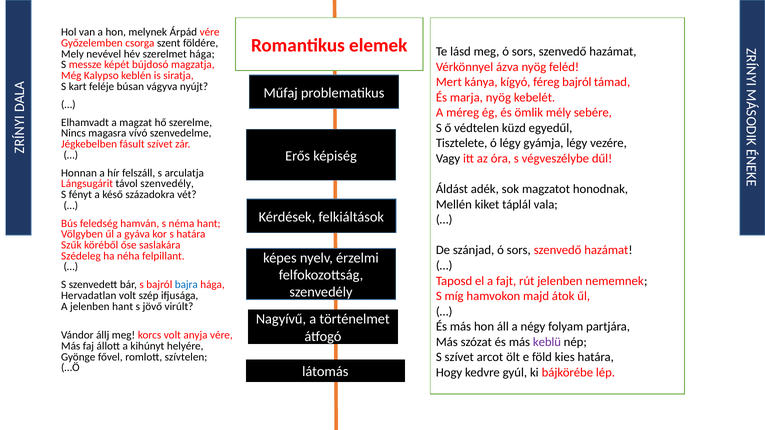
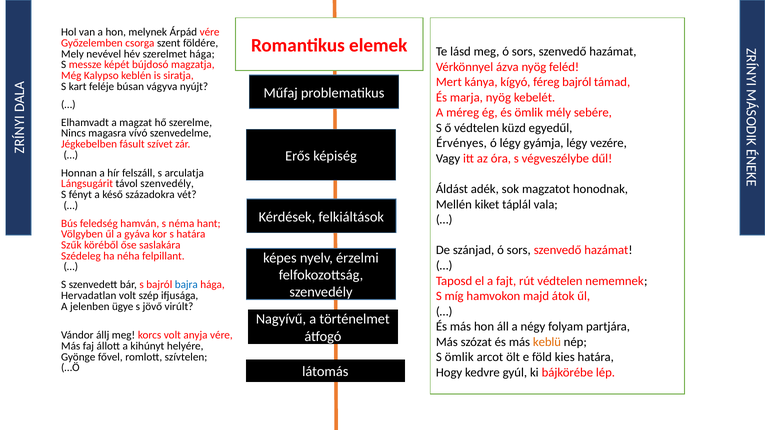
Tisztelete: Tisztelete -> Érvényes (462, 143)
rút jelenben: jelenben -> védtelen (560, 281)
jelenben hant: hant -> ügye (123, 307)
keblü colour: purple -> orange (547, 342)
S szívet: szívet -> ömlik (459, 357)
